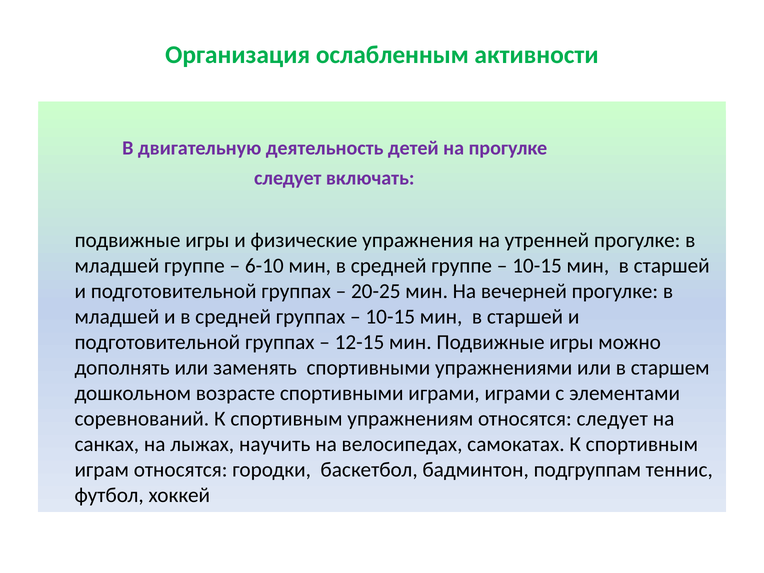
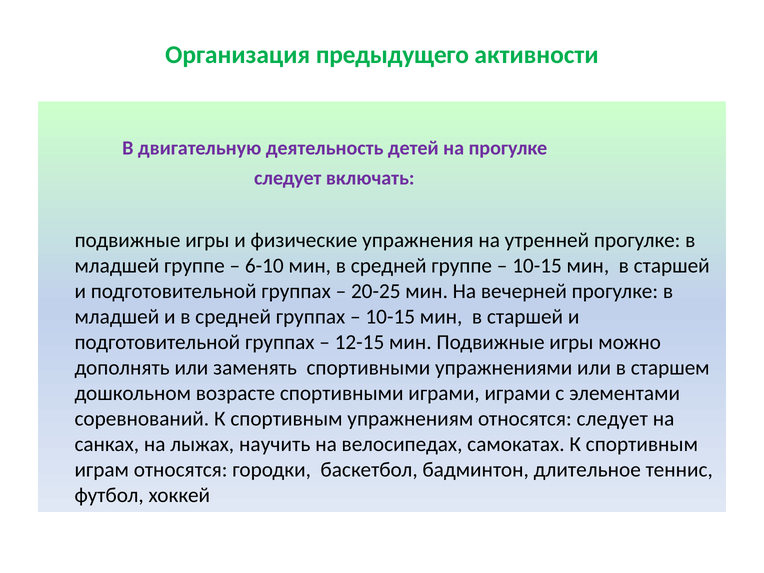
ослабленным: ослабленным -> предыдущего (392, 55)
подгруппам: подгруппам -> длительное (587, 470)
